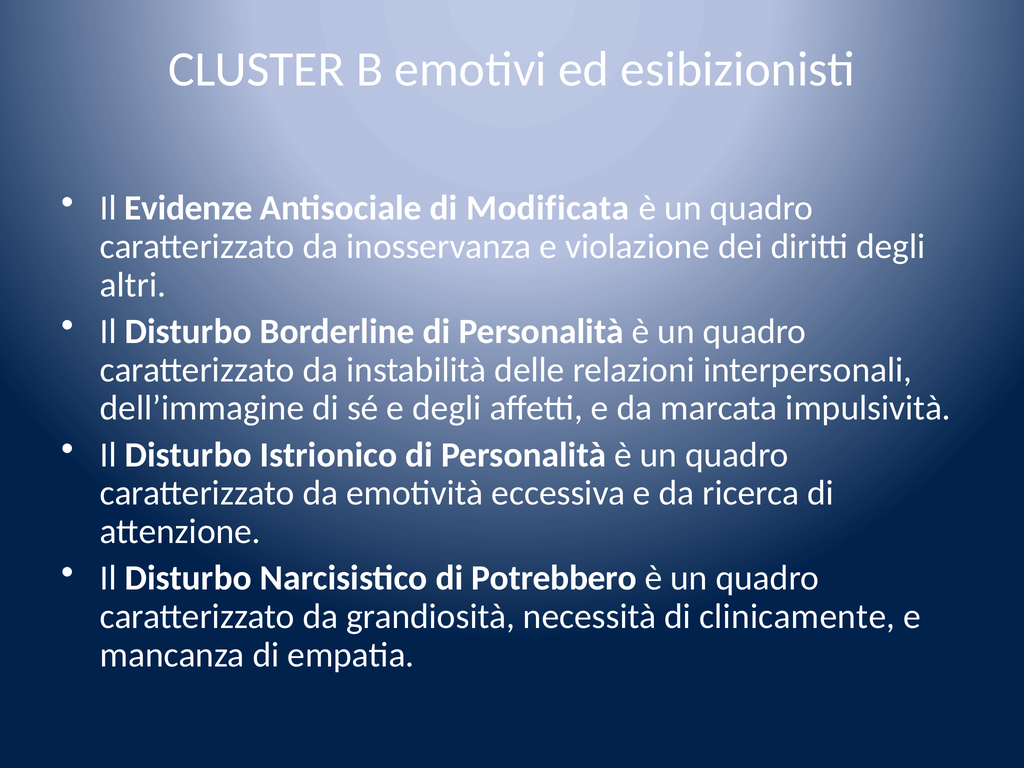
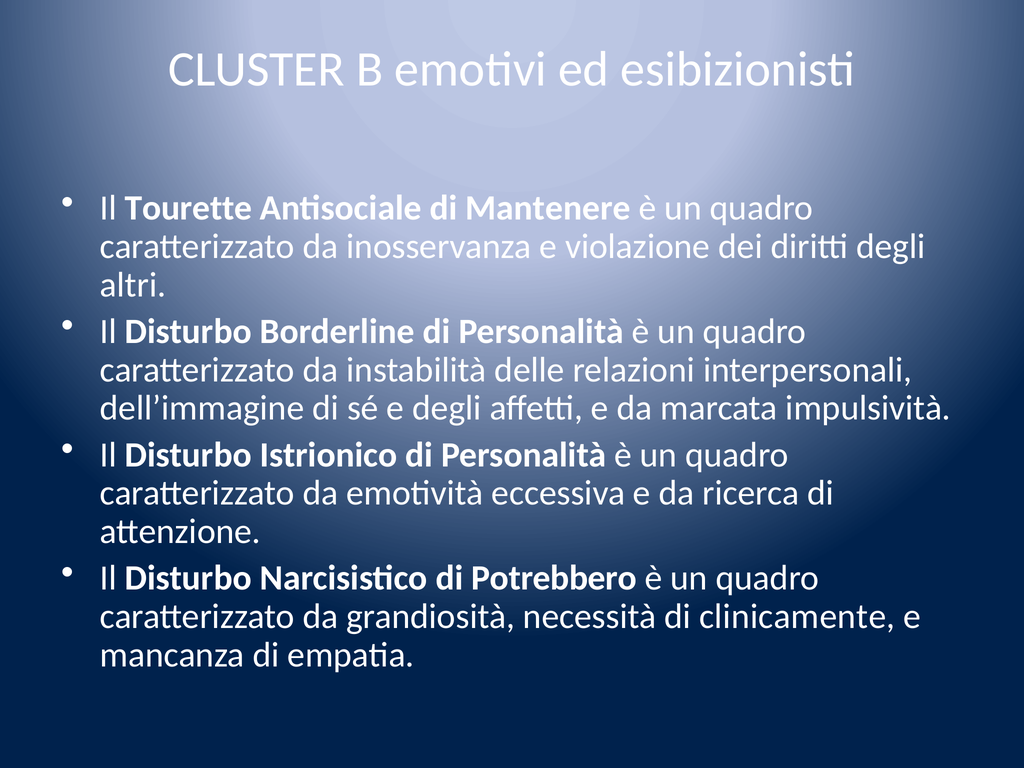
Evidenze: Evidenze -> Tourette (188, 208)
Modificata: Modificata -> Mantenere (548, 208)
